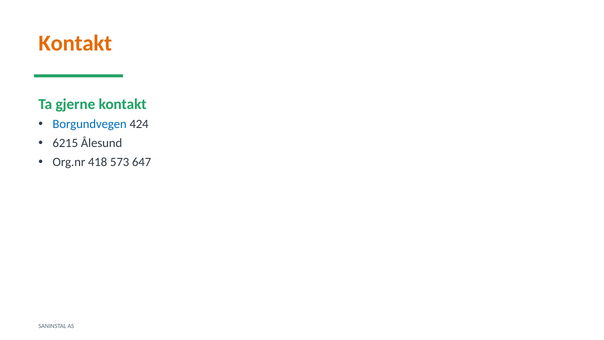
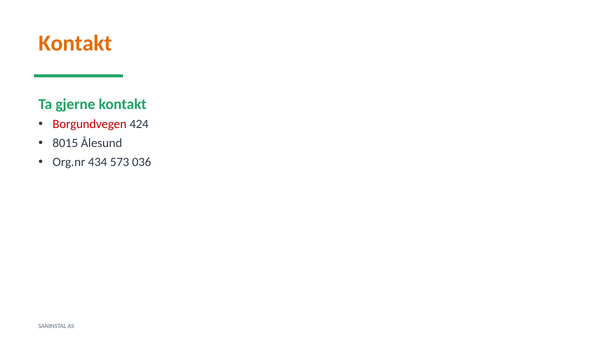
Borgundvegen colour: blue -> red (90, 124)
6215: 6215 -> 8015 (65, 143)
418: 418 -> 434 (98, 162)
647: 647 -> 036 (142, 162)
